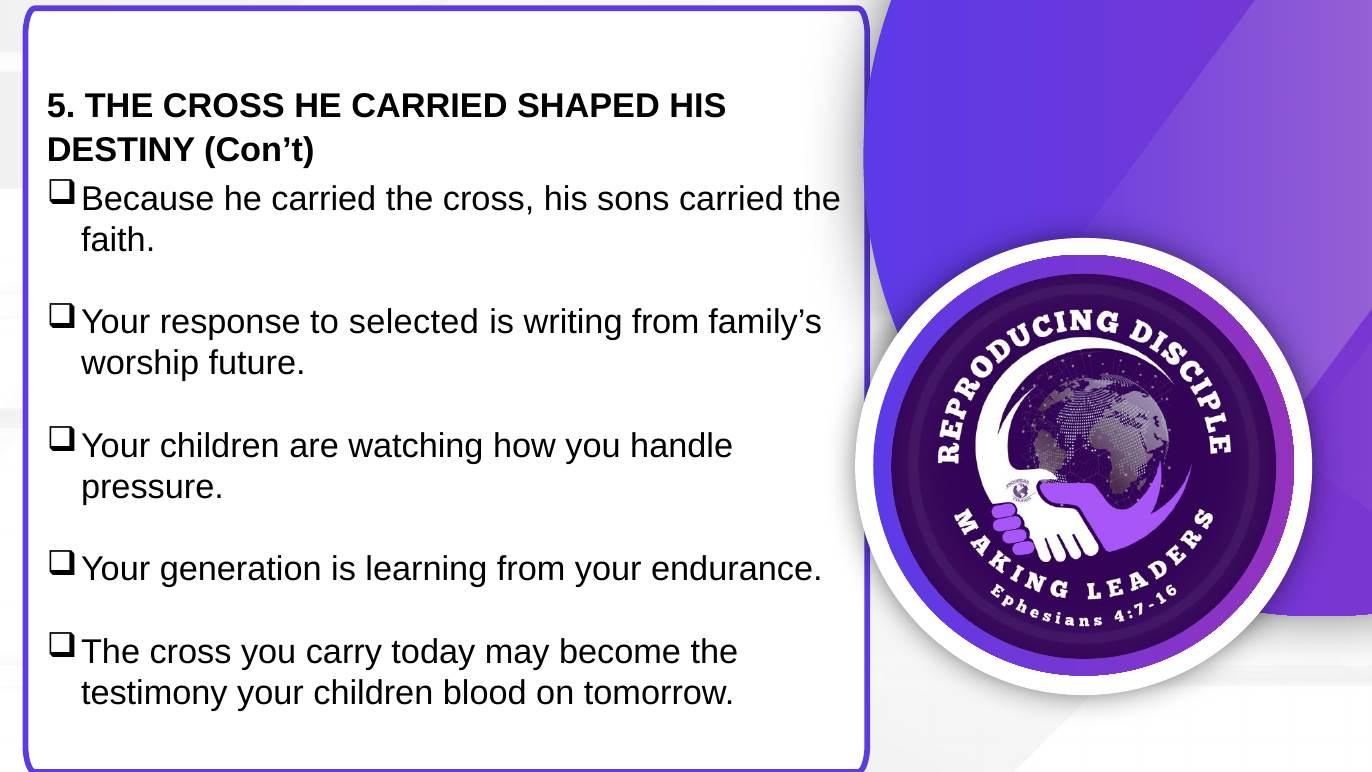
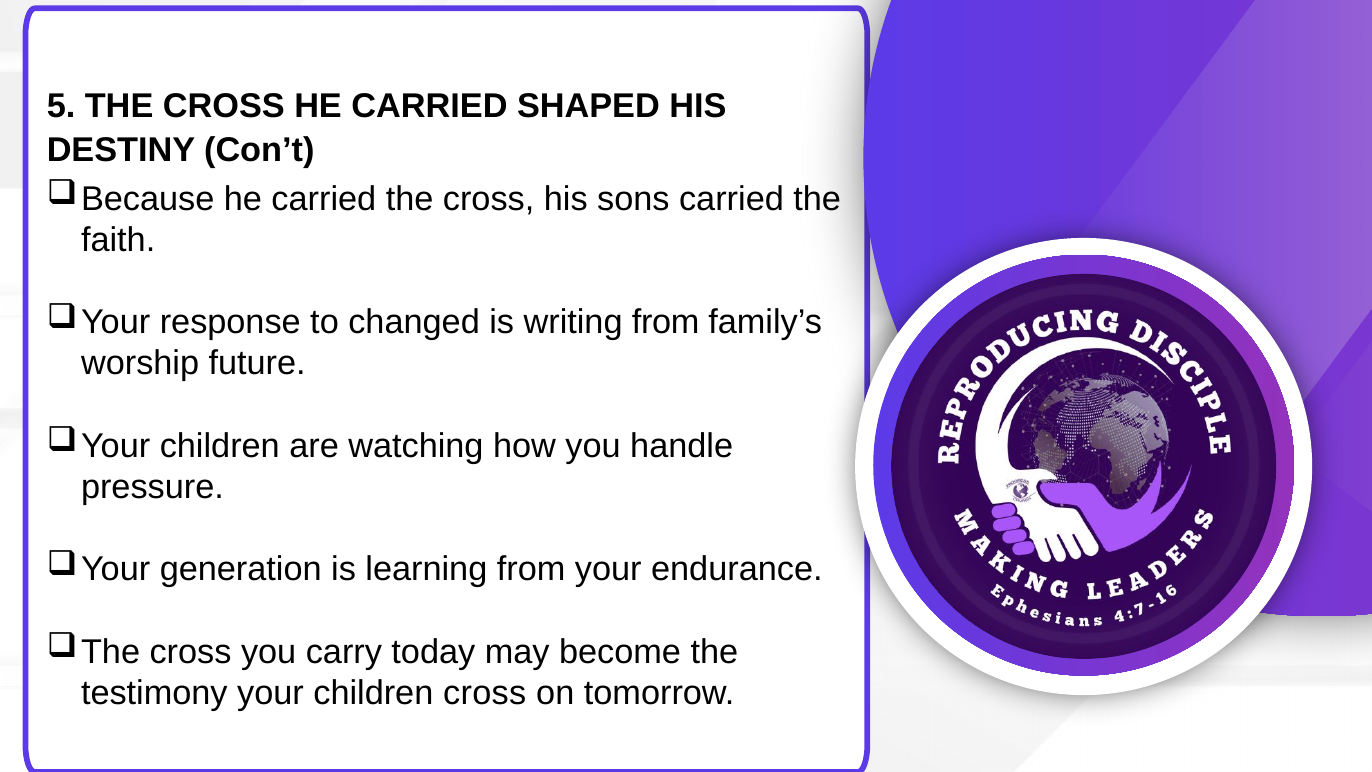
selected: selected -> changed (414, 322)
children blood: blood -> cross (485, 693)
